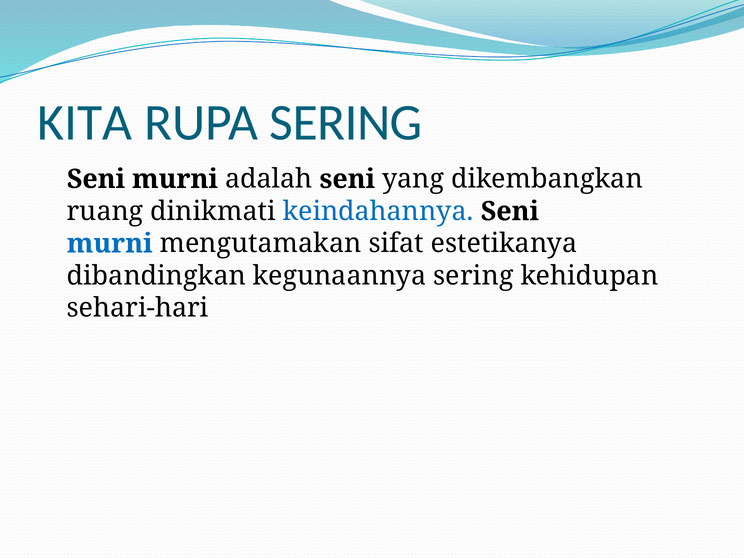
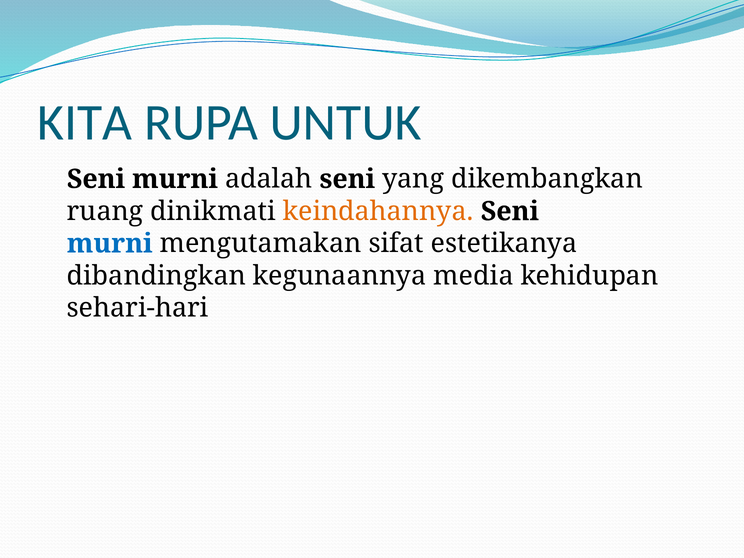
RUPA SERING: SERING -> UNTUK (346, 123)
keindahannya colour: blue -> orange (378, 211)
kegunaannya sering: sering -> media (473, 276)
